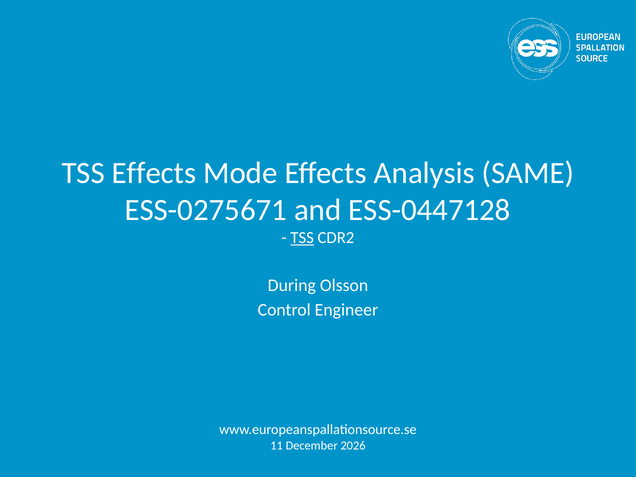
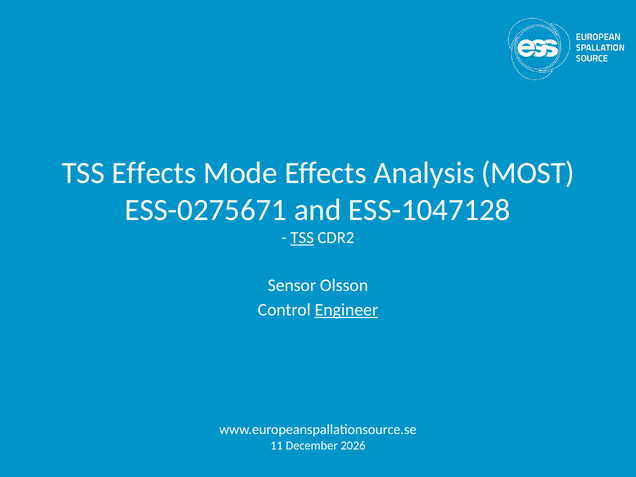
SAME: SAME -> MOST (528, 173)
ESS-0447128: ESS-0447128 -> ESS-1047128 (429, 210)
During: During -> Sensor (292, 285)
Engineer underline: none -> present (346, 310)
